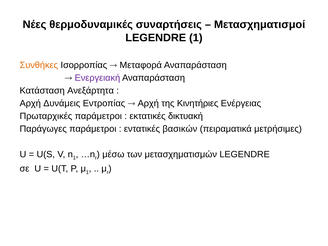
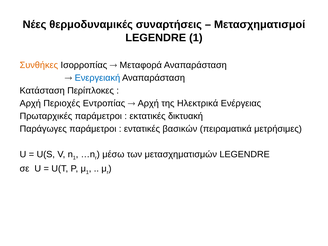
Ενεργειακή colour: purple -> blue (97, 78)
Ανεξάρτητα: Ανεξάρτητα -> Περίπλοκες (91, 91)
Δυνάμεις: Δυνάμεις -> Περιοχές (62, 103)
Κινητήριες: Κινητήριες -> Ηλεκτρικά (198, 103)
